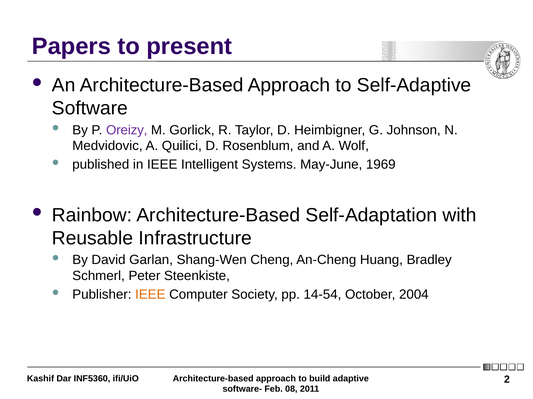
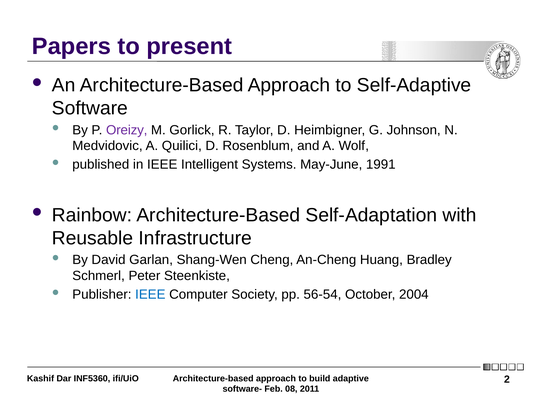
1969: 1969 -> 1991 (381, 165)
IEEE colour: orange -> blue (150, 295)
14-54: 14-54 -> 56-54 (322, 295)
